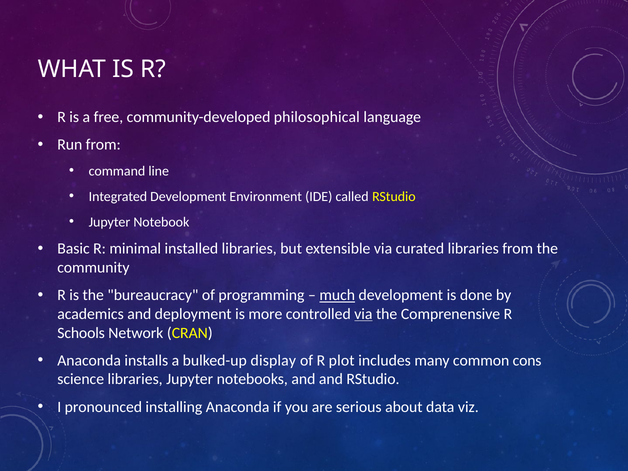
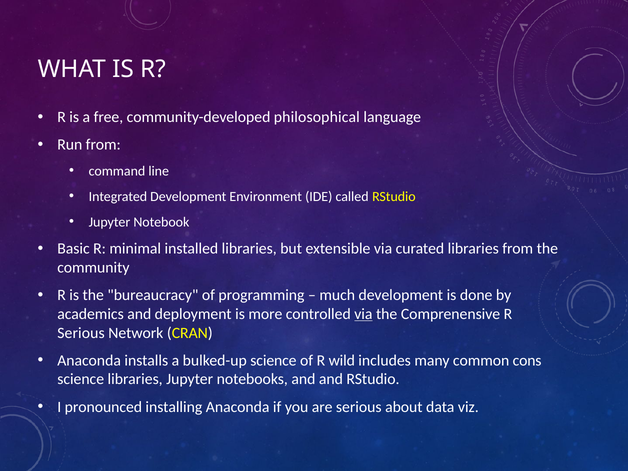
much underline: present -> none (337, 295)
Schools: Schools -> Serious (81, 333)
bulked-up display: display -> science (273, 360)
plot: plot -> wild (342, 360)
